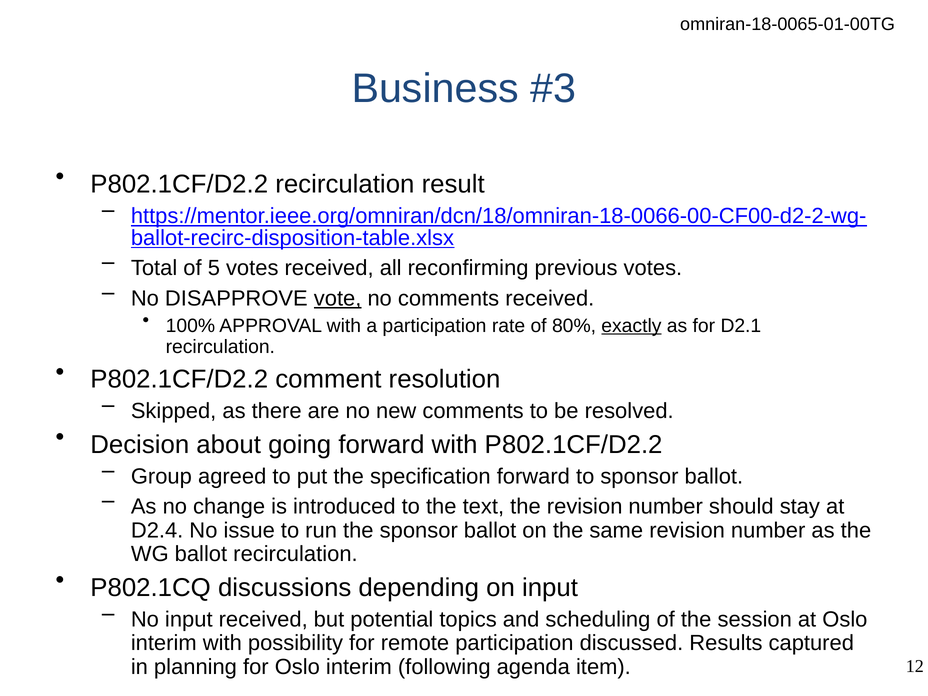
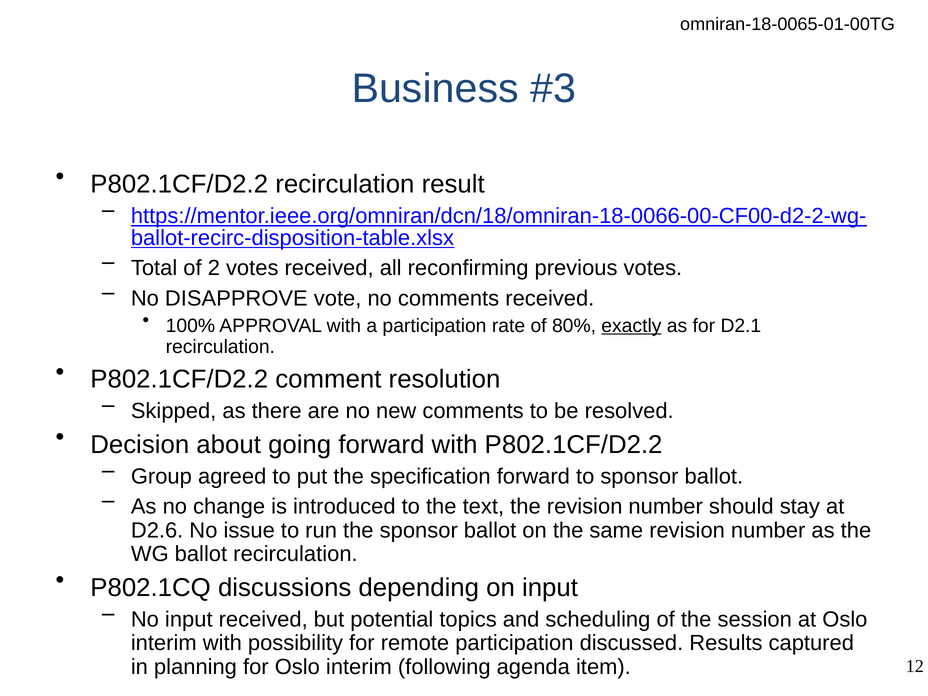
5: 5 -> 2 (214, 268)
vote underline: present -> none (338, 298)
D2.4: D2.4 -> D2.6 (157, 530)
